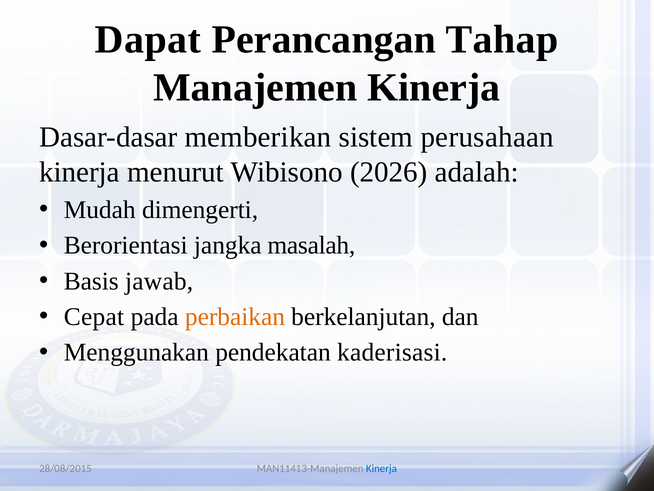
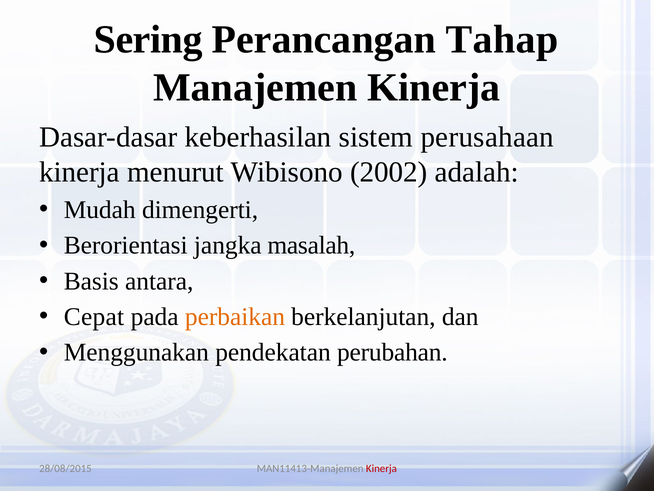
Dapat: Dapat -> Sering (148, 39)
memberikan: memberikan -> keberhasilan (258, 137)
2026: 2026 -> 2002 (389, 172)
jawab: jawab -> antara (159, 281)
kaderisasi: kaderisasi -> perubahan (392, 352)
Kinerja colour: blue -> red (381, 468)
